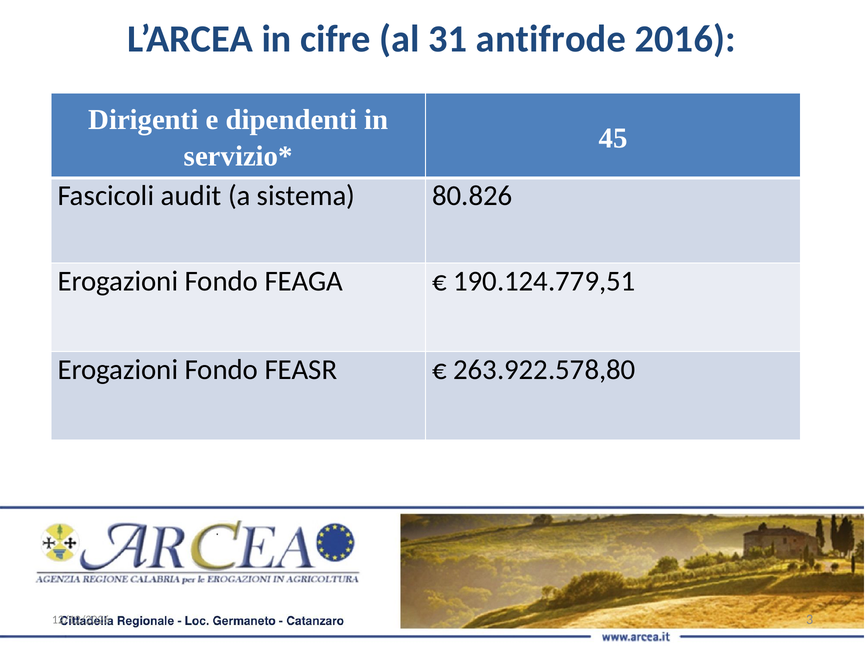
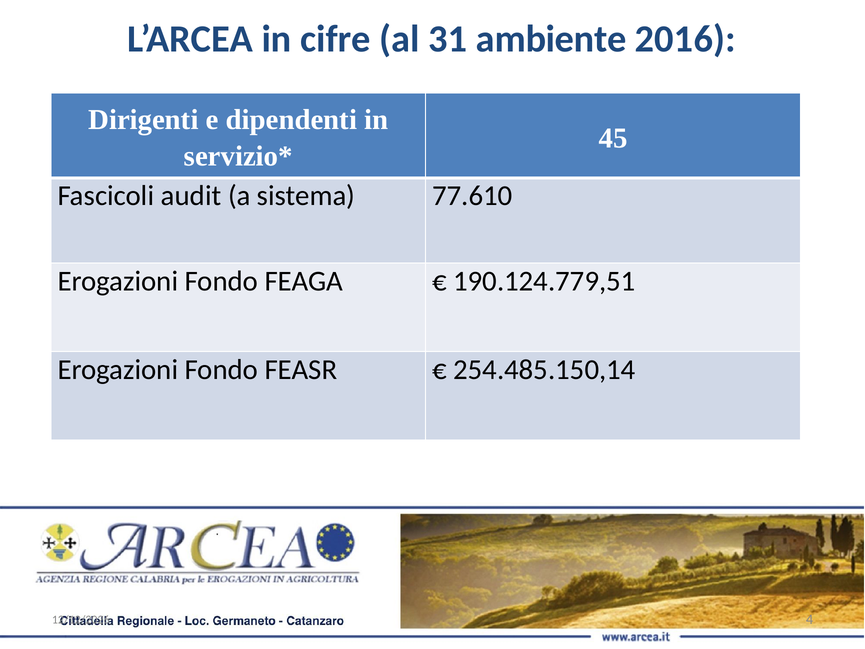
antifrode: antifrode -> ambiente (551, 39)
80.826: 80.826 -> 77.610 (472, 196)
263.922.578,80: 263.922.578,80 -> 254.485.150,14 (544, 369)
3: 3 -> 4 (810, 619)
